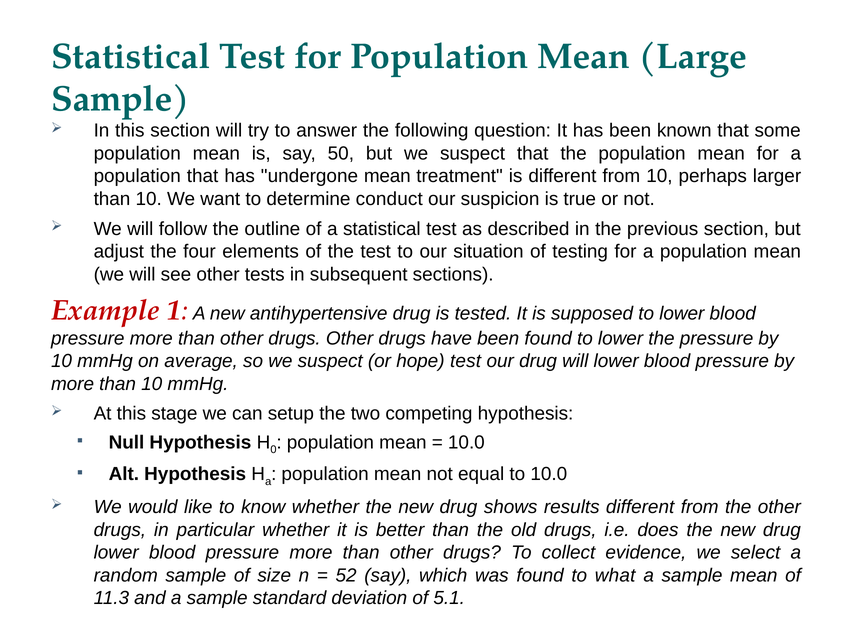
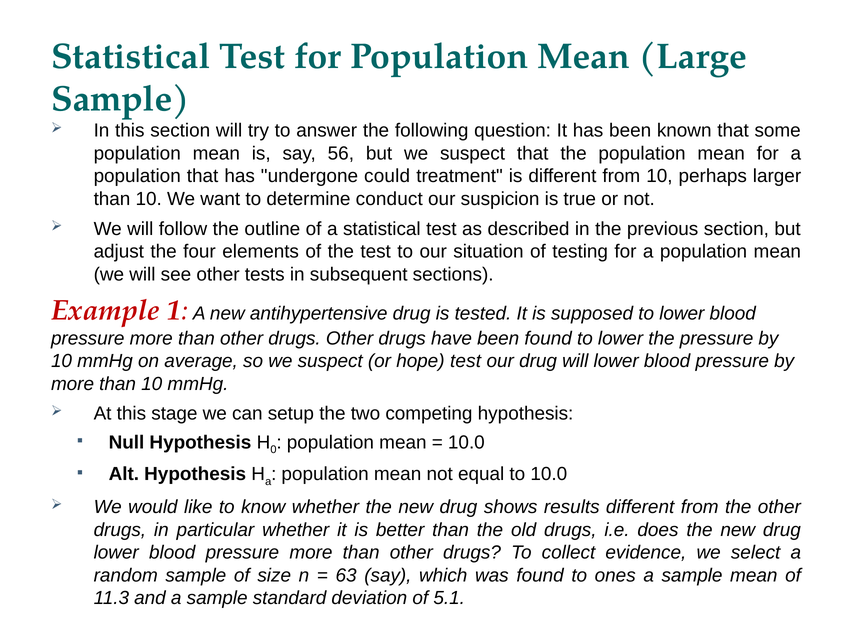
50: 50 -> 56 (341, 153)
undergone mean: mean -> could (387, 176)
52: 52 -> 63 (346, 575)
what: what -> ones (615, 575)
